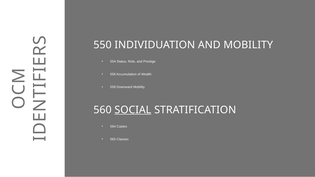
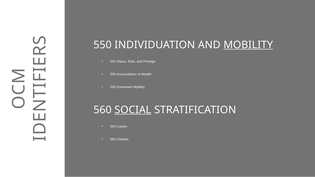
MOBILITY underline: none -> present (248, 45)
